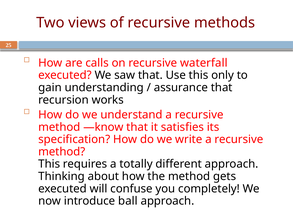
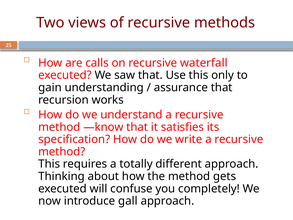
ball: ball -> gall (128, 201)
